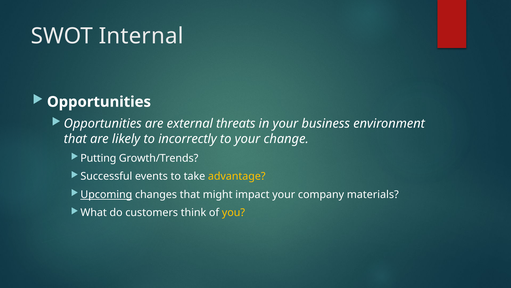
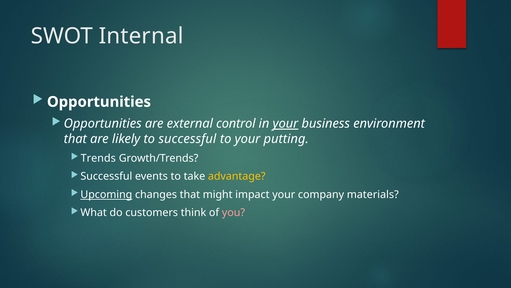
threats: threats -> control (236, 123)
your underline: none -> present (285, 123)
to incorrectly: incorrectly -> successful (187, 139)
change: change -> putting (286, 139)
Putting: Putting -> Trends (98, 158)
you colour: yellow -> pink (233, 212)
